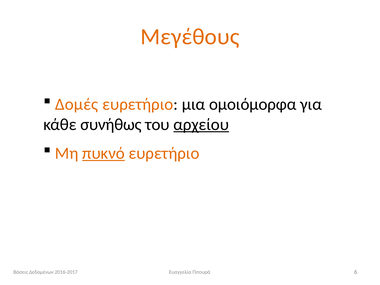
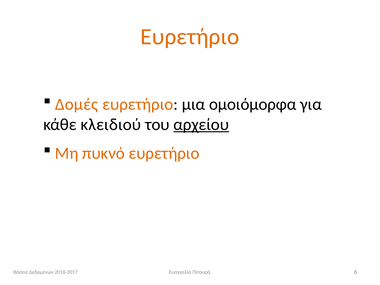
Μεγέθους: Μεγέθους -> Ευρετήριο (190, 37)
συνήθως: συνήθως -> κλειδιού (111, 125)
πυκνό underline: present -> none (103, 153)
